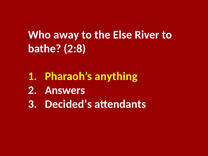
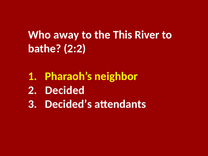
Else: Else -> This (123, 35)
2:8: 2:8 -> 2:2 (75, 49)
anything: anything -> neighbor (116, 76)
Answers: Answers -> Decided (65, 90)
